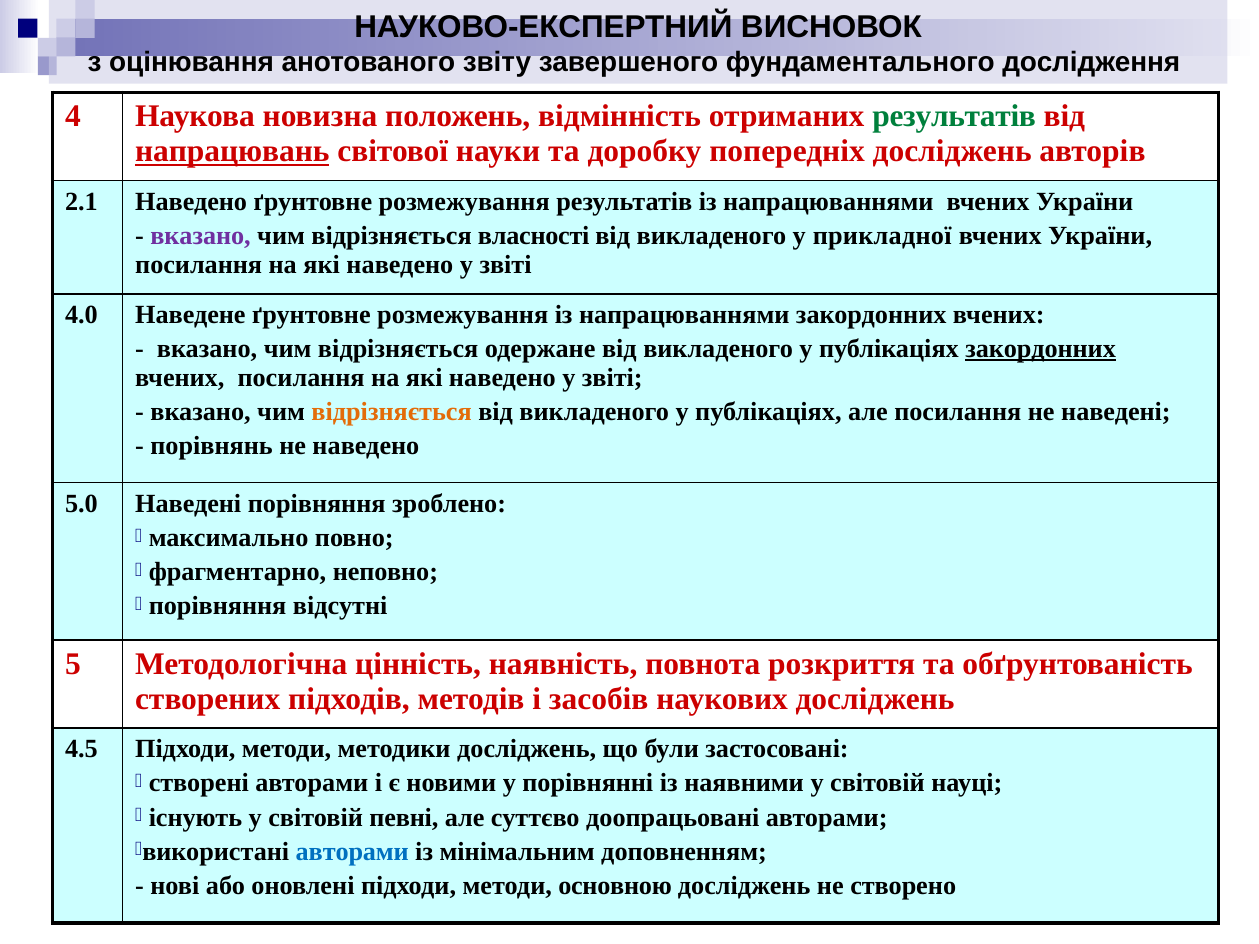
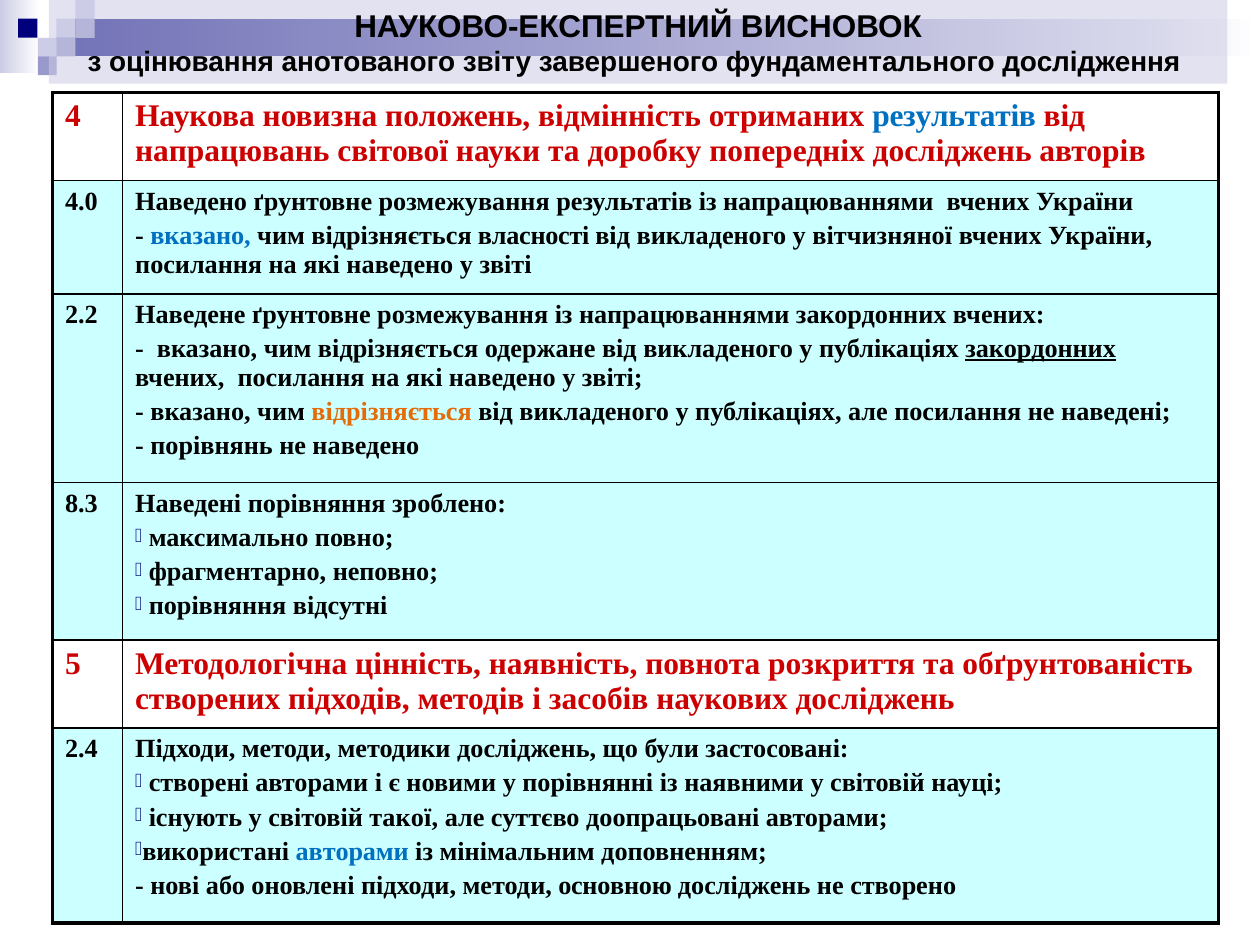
результатів colour: green -> blue (954, 116)
напрацювань underline: present -> none (232, 151)
2.1: 2.1 -> 4.0 (81, 202)
вказано colour: purple -> blue (201, 236)
прикладної: прикладної -> вітчизняної (882, 236)
4.0: 4.0 -> 2.2 (81, 315)
5.0: 5.0 -> 8.3 (81, 504)
4.5: 4.5 -> 2.4 (81, 749)
певні: певні -> такої (404, 818)
